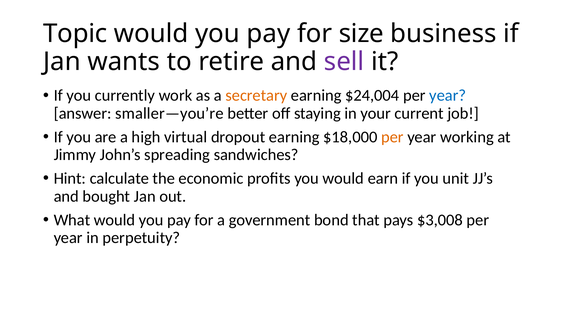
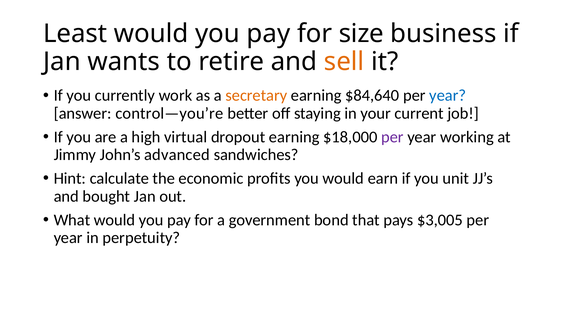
Topic: Topic -> Least (75, 33)
sell colour: purple -> orange (344, 61)
$24,004: $24,004 -> $84,640 (372, 95)
smaller—you’re: smaller—you’re -> control—you’re (169, 113)
per colour: orange -> purple (392, 137)
spreading: spreading -> advanced (177, 155)
$3,008: $3,008 -> $3,005 (440, 220)
